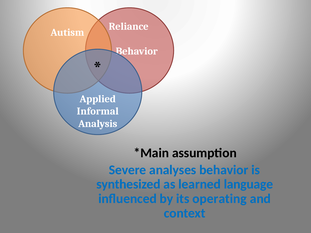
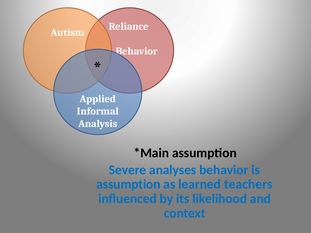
synthesized: synthesized -> assumption (128, 185)
language: language -> teachers (248, 185)
operating: operating -> likelihood (220, 199)
